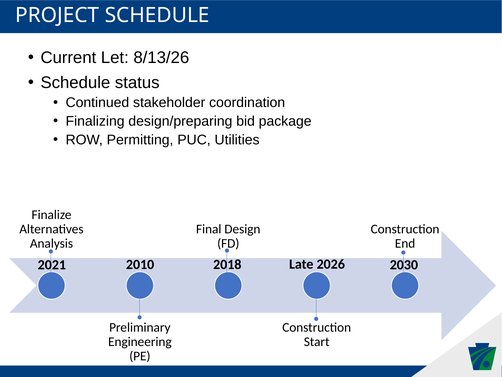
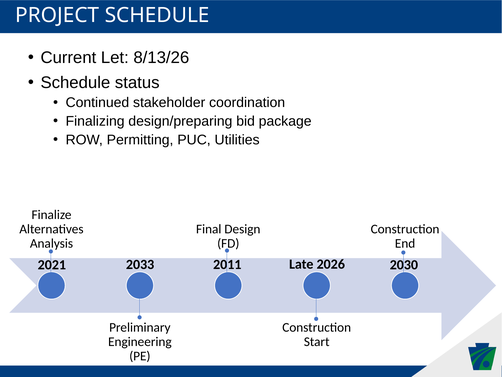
2018: 2018 -> 2011 (227, 264)
2010: 2010 -> 2033 (140, 264)
